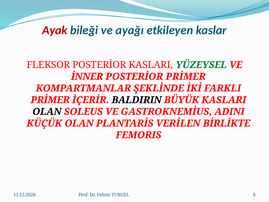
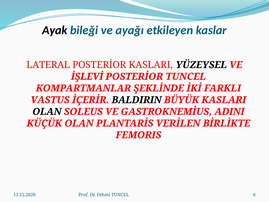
Ayak colour: red -> black (55, 30)
FLEKSOR: FLEKSOR -> LATERAL (48, 65)
YÜZEYSEL colour: green -> black (201, 65)
İNNER: İNNER -> İŞLEVİ (87, 76)
POSTERİOR PRİMER: PRİMER -> TUNCEL (186, 76)
PRİMER: PRİMER -> VASTUS (50, 100)
